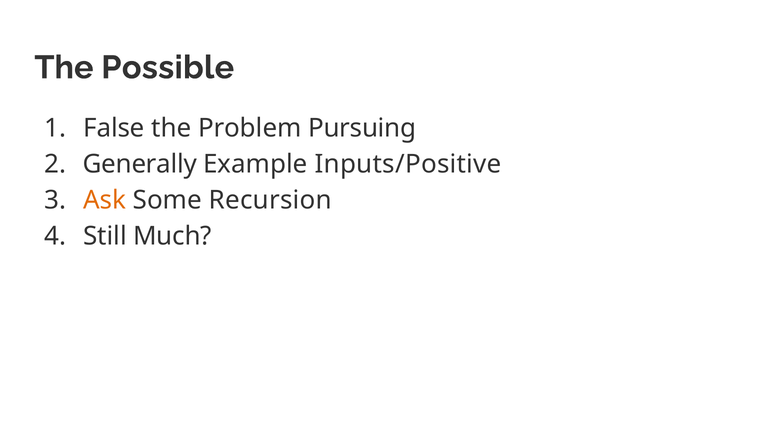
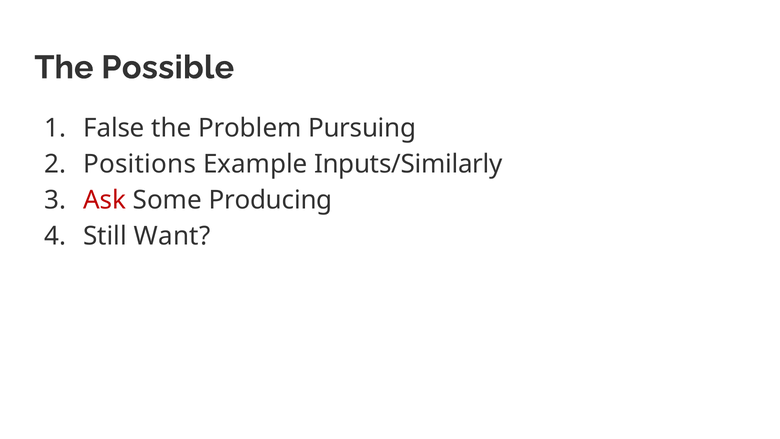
Generally: Generally -> Positions (140, 164)
Inputs/Positive: Inputs/Positive -> Inputs/Similarly (408, 164)
Ask colour: orange -> red (105, 200)
Recursion: Recursion -> Producing (271, 200)
Much: Much -> Want (172, 236)
